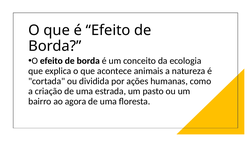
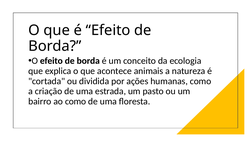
ao agora: agora -> como (76, 102)
